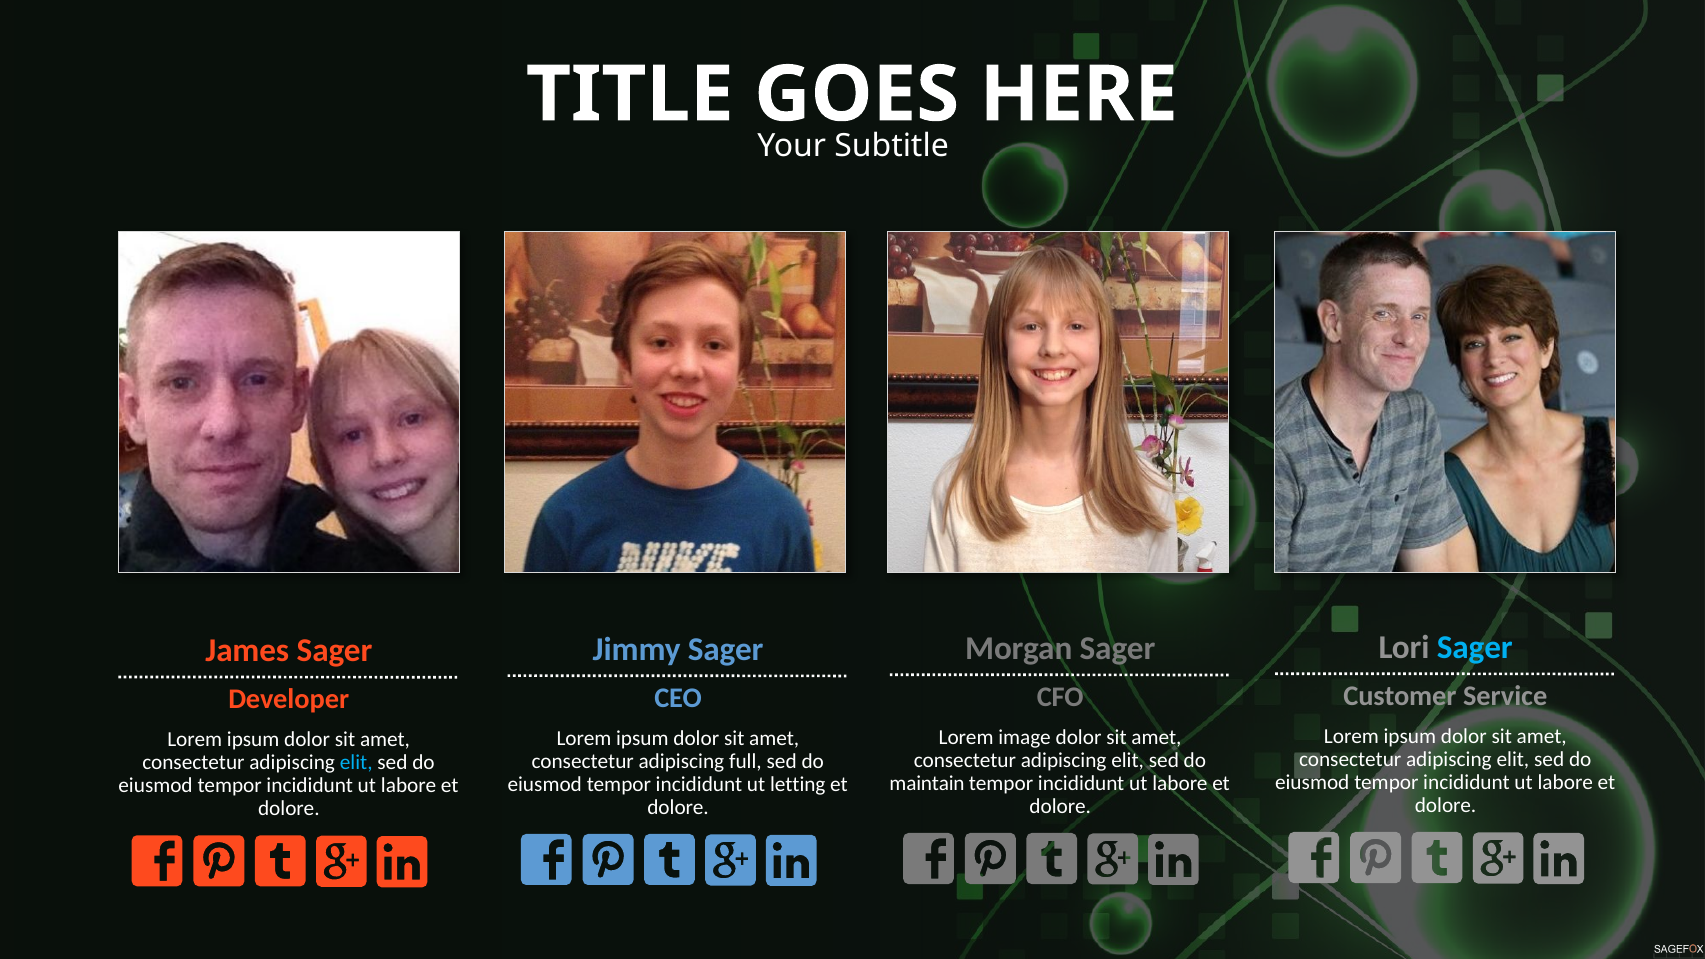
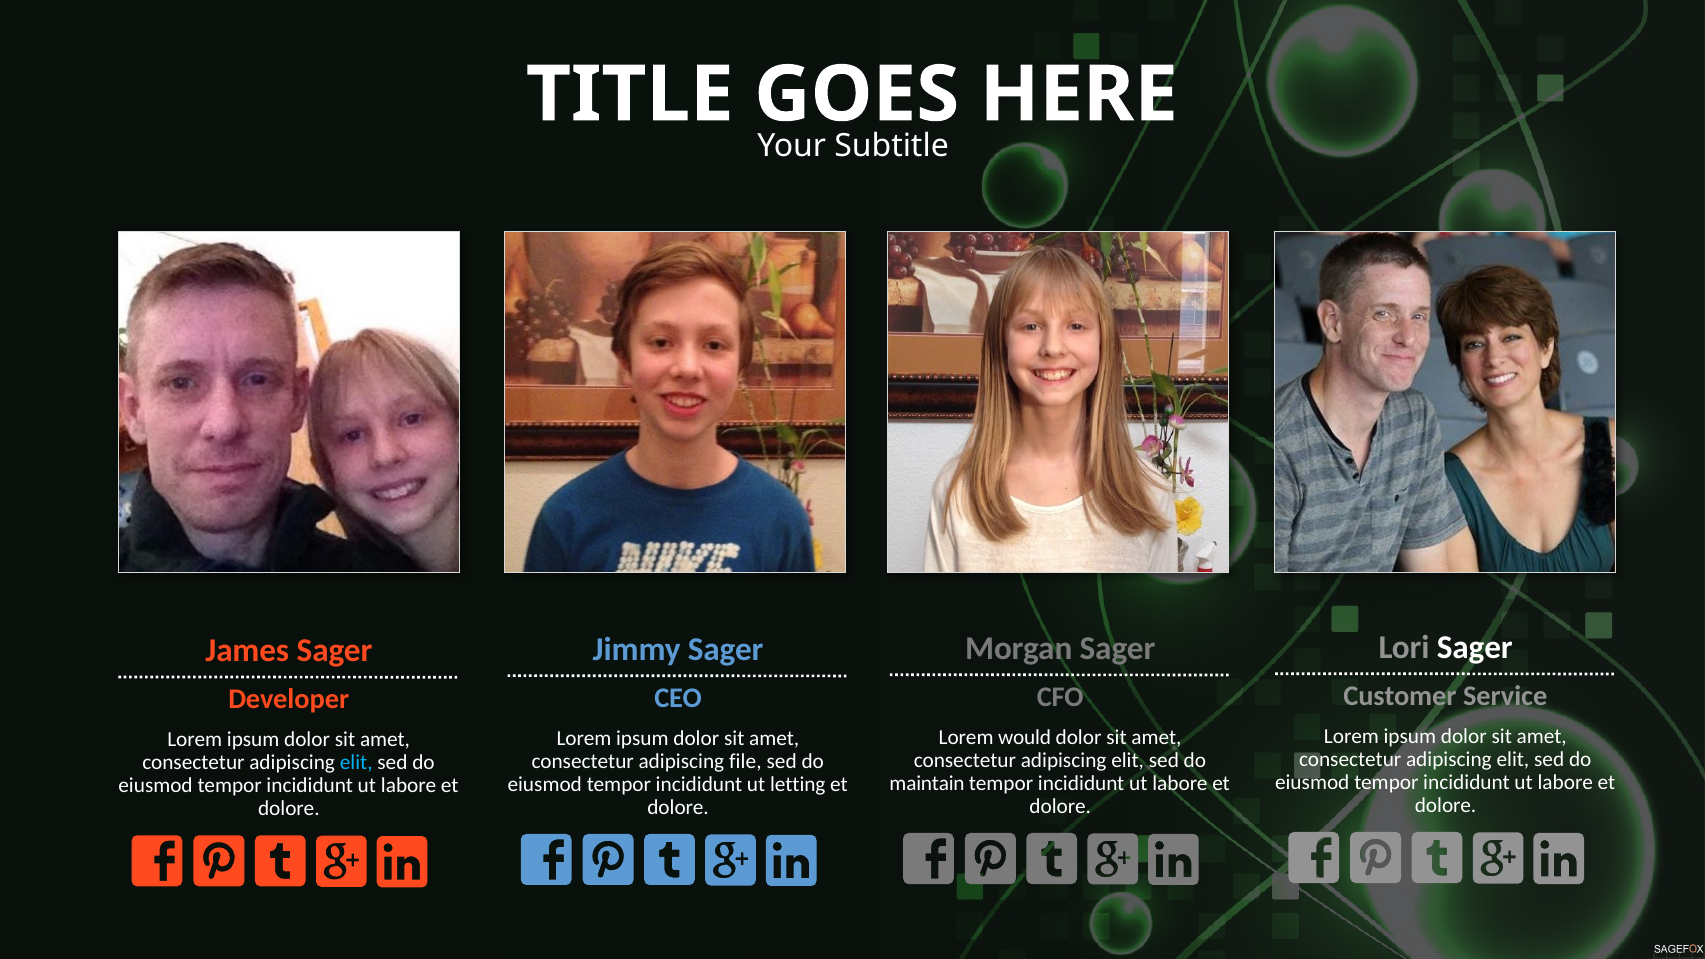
Sager colour: light blue -> white (1475, 647)
image: image -> would (1025, 737)
full: full -> file (745, 761)
